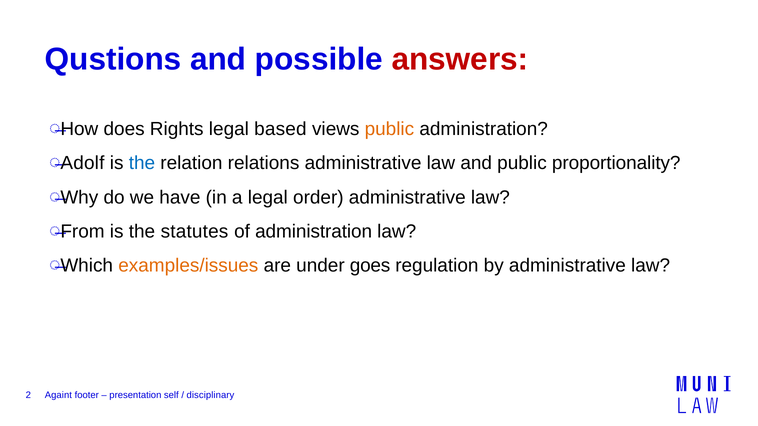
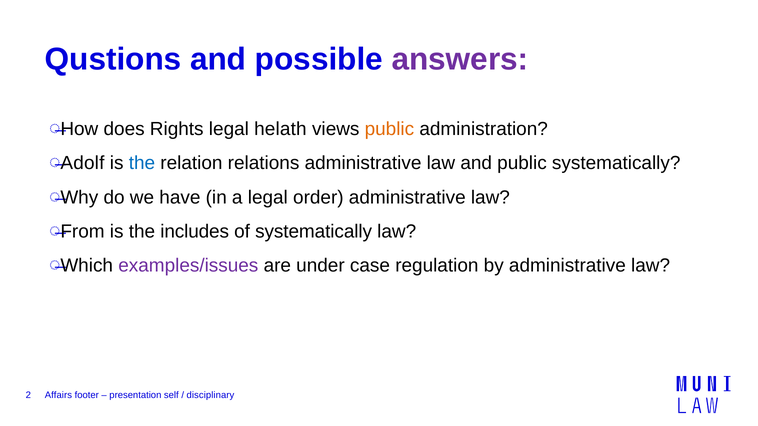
answers colour: red -> purple (460, 60)
based: based -> helath (280, 129)
public proportionality: proportionality -> systematically (616, 163)
statutes: statutes -> includes (195, 232)
of administration: administration -> systematically (314, 232)
examples/issues colour: orange -> purple (188, 266)
goes: goes -> case (370, 266)
Againt: Againt -> Affairs (58, 396)
